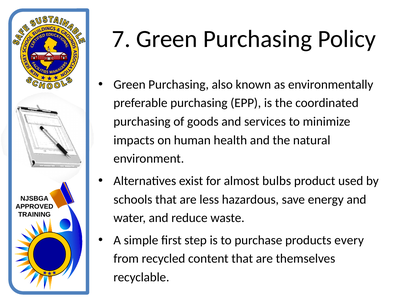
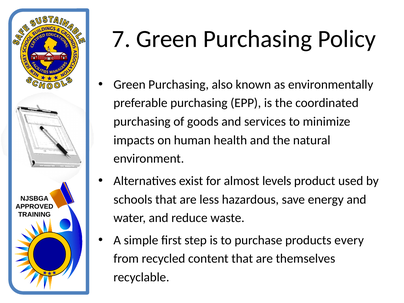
bulbs: bulbs -> levels (277, 181)
